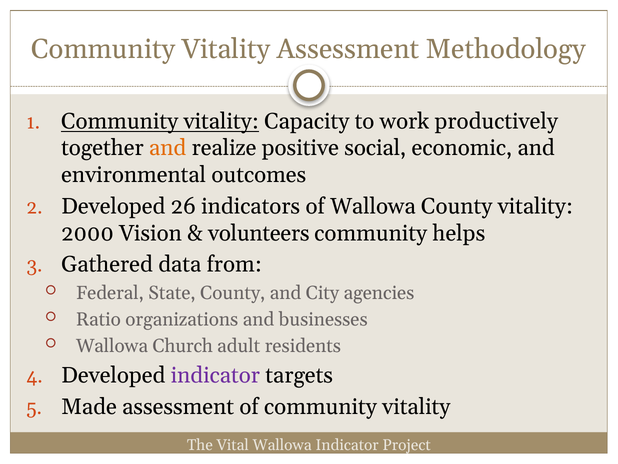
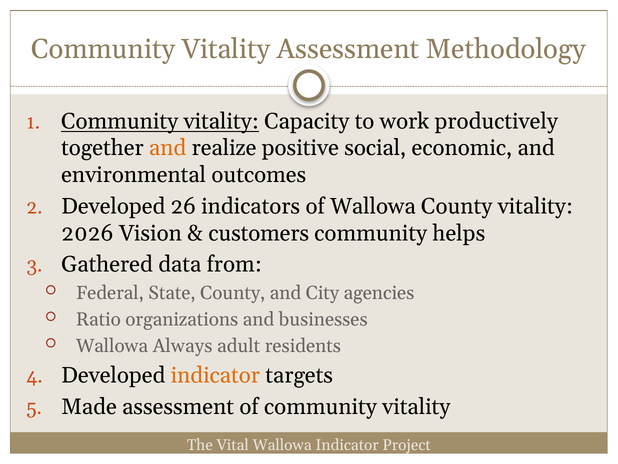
2000: 2000 -> 2026 (87, 233)
volunteers: volunteers -> customers (259, 233)
Church: Church -> Always (183, 345)
indicator colour: purple -> orange (215, 375)
